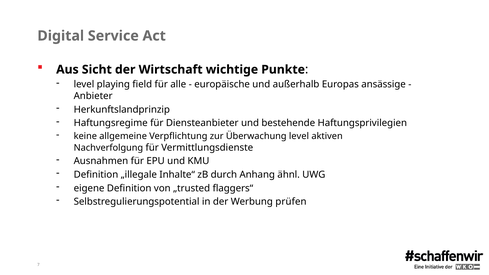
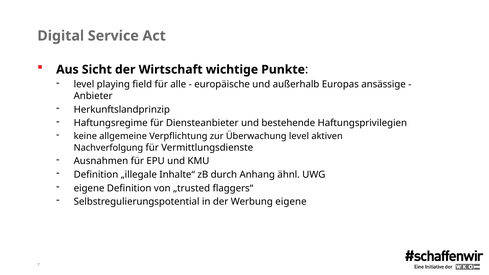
Werbung prüfen: prüfen -> eigene (291, 202)
